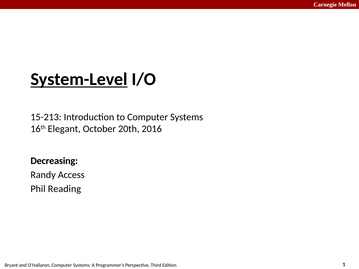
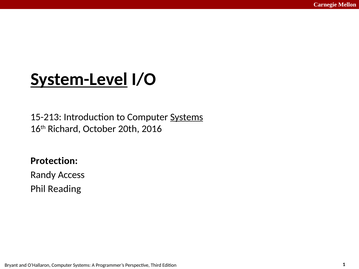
Systems underline: none -> present (187, 117)
Elegant: Elegant -> Richard (64, 129)
Decreasing: Decreasing -> Protection (54, 161)
